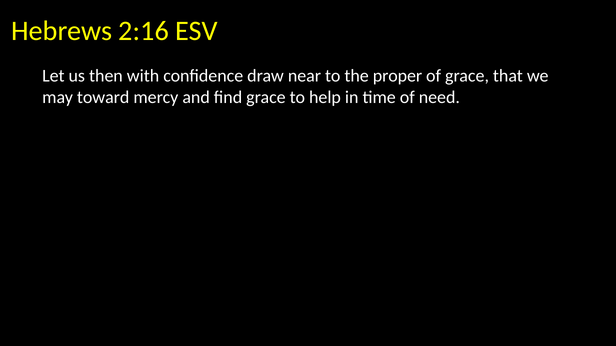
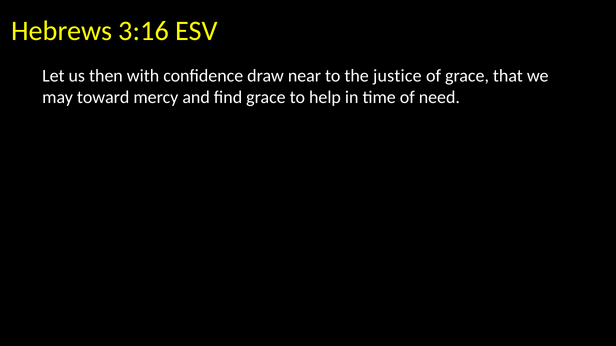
2:16: 2:16 -> 3:16 (144, 31)
proper: proper -> justice (397, 76)
